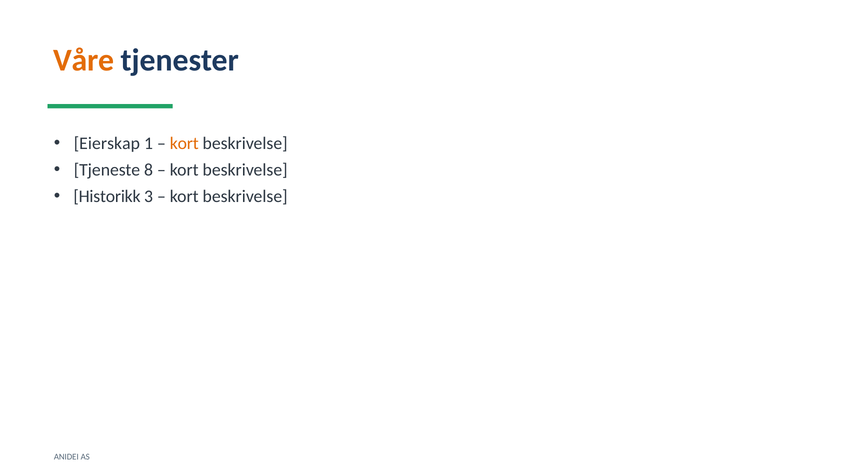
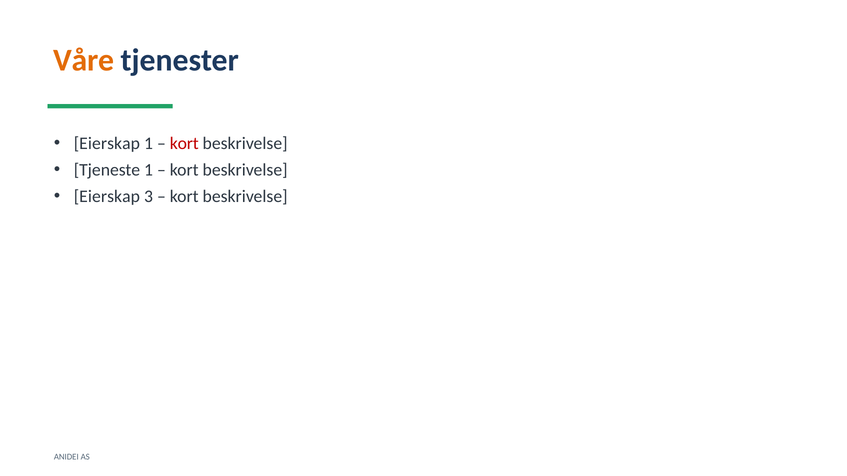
kort colour: orange -> red (184, 143)
Tjeneste 8: 8 -> 1 (148, 170)
Historikk: Historikk -> Eierskap (107, 196)
